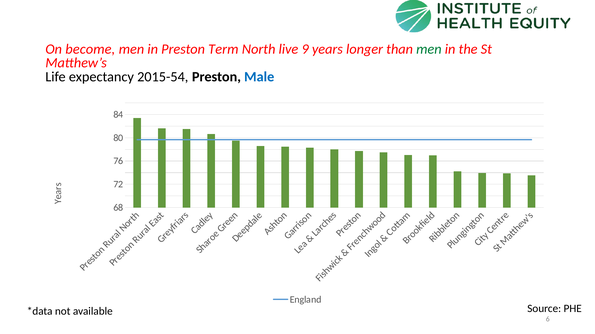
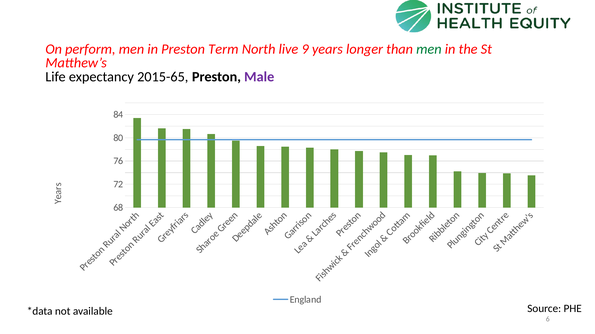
become: become -> perform (90, 49)
2015-54: 2015-54 -> 2015-65 (163, 77)
Male colour: blue -> purple (259, 77)
